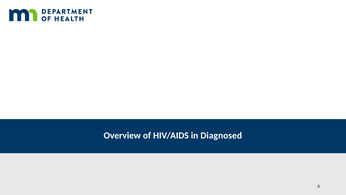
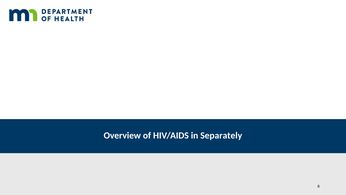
Diagnosed: Diagnosed -> Separately (221, 135)
